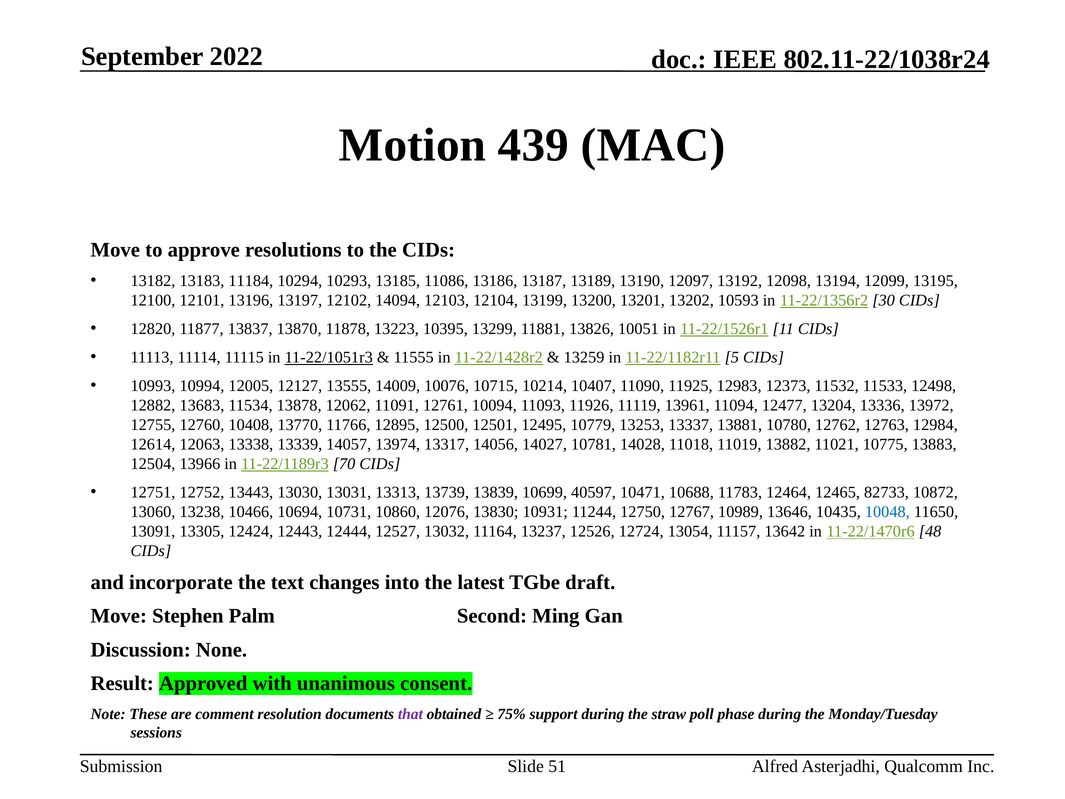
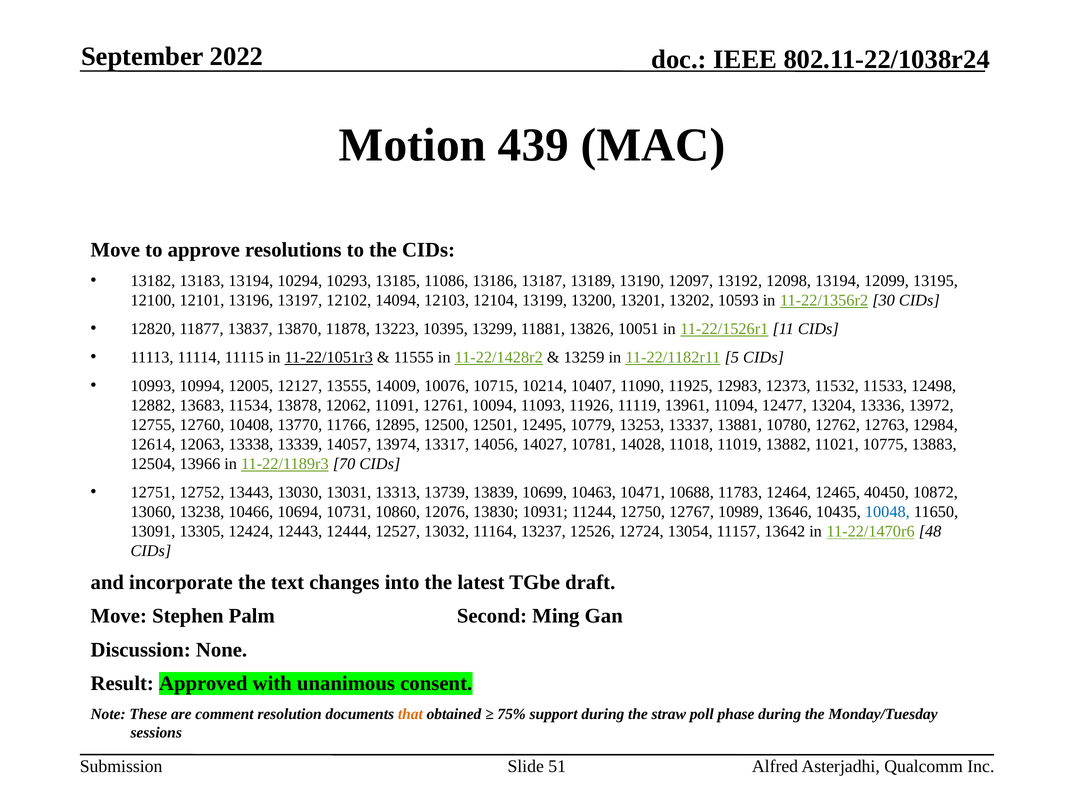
13183 11184: 11184 -> 13194 (251, 281)
40597: 40597 -> 10463 (594, 492)
82733: 82733 -> 40450 (886, 492)
that colour: purple -> orange (410, 714)
